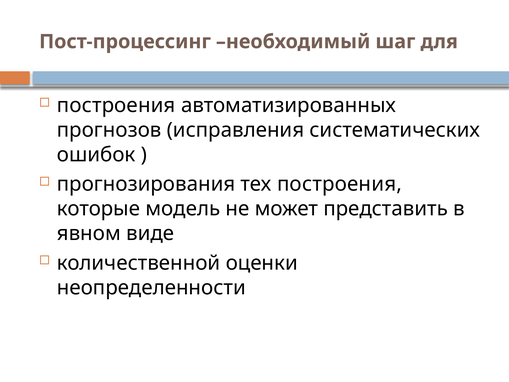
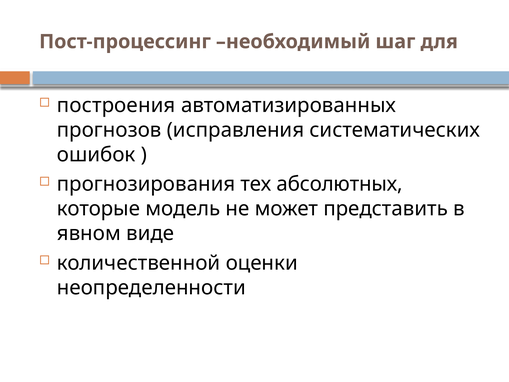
тех построения: построения -> абсолютных (340, 184)
